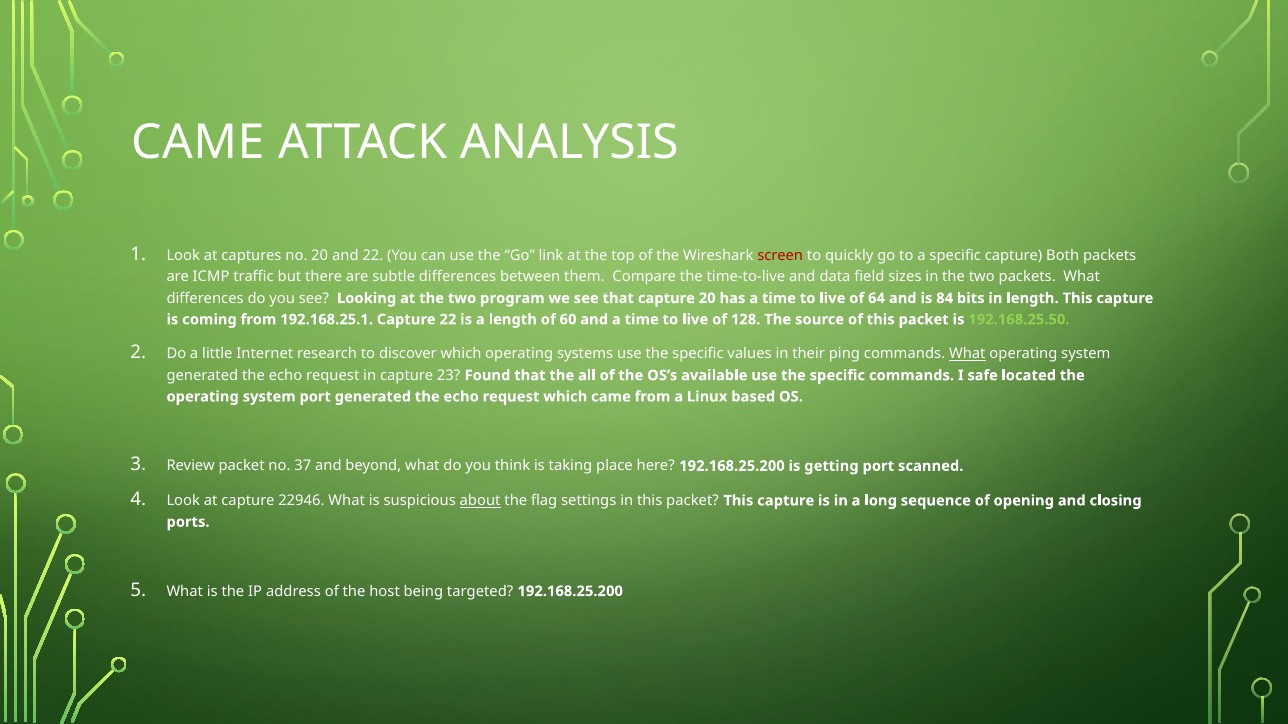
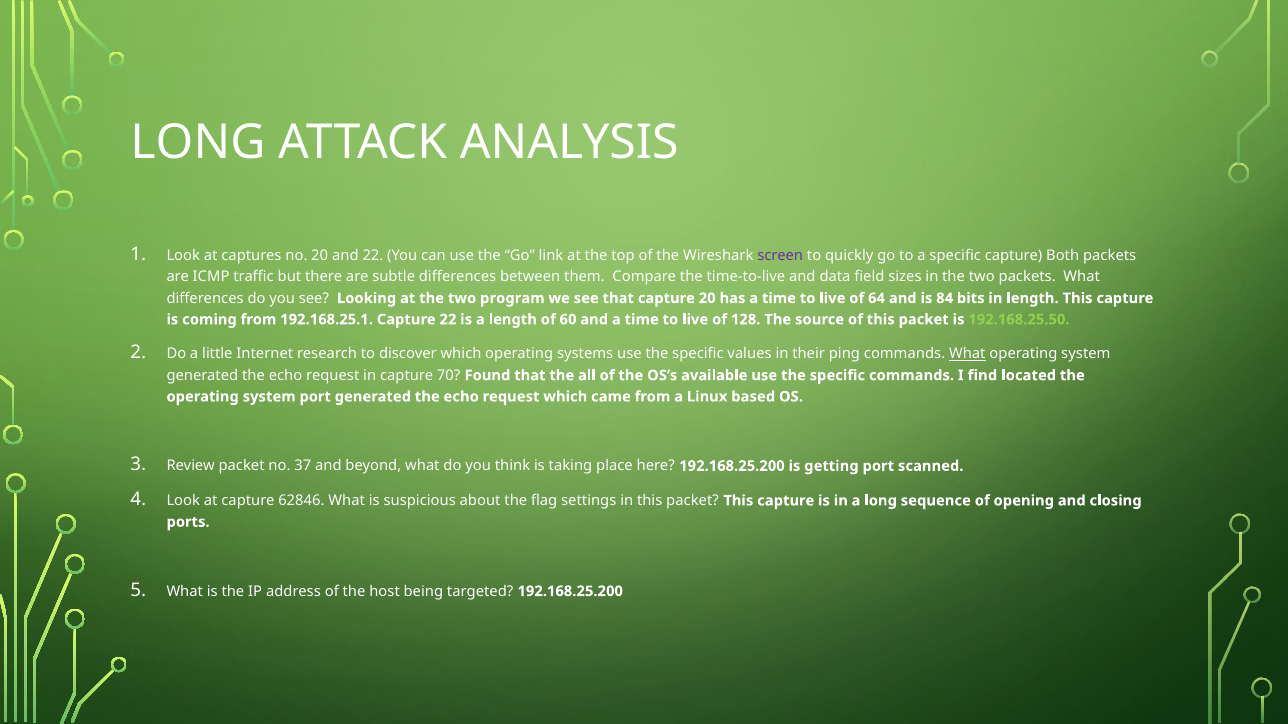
CAME: CAME -> LONG (198, 143)
screen colour: red -> purple (780, 256)
23: 23 -> 70 (449, 376)
safe: safe -> find (982, 376)
22946: 22946 -> 62846 (301, 501)
about underline: present -> none (480, 501)
